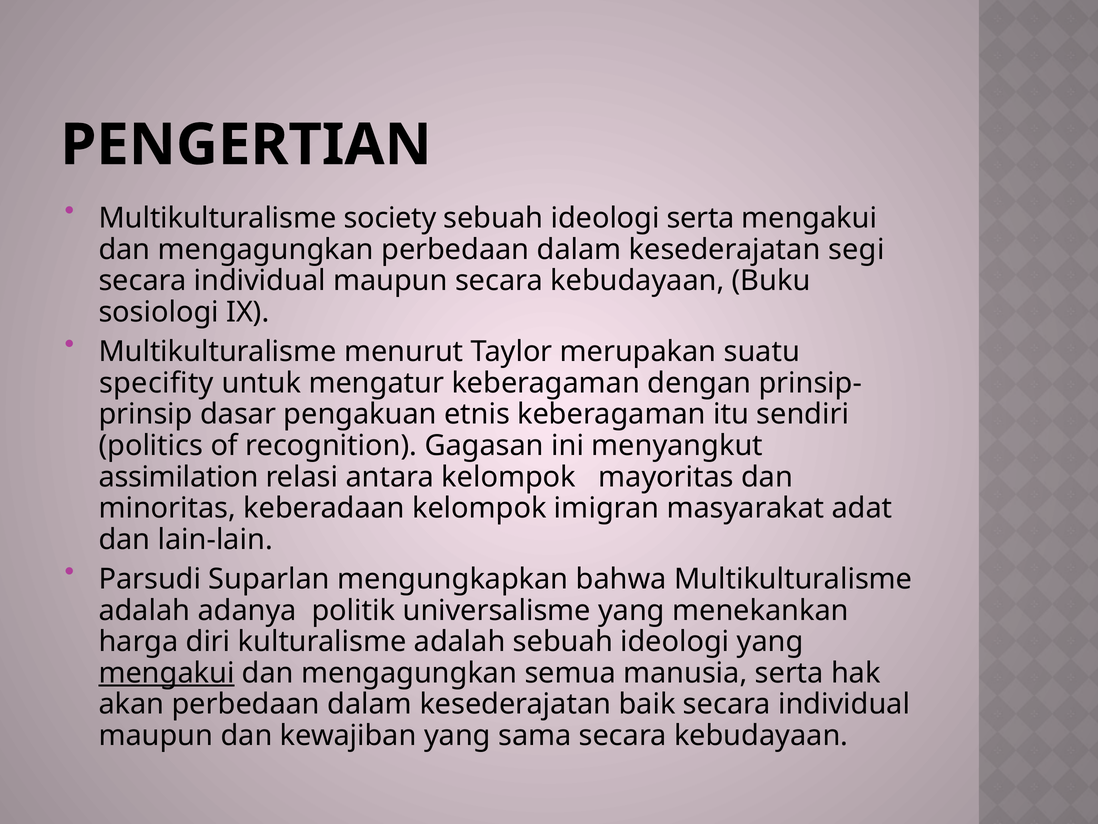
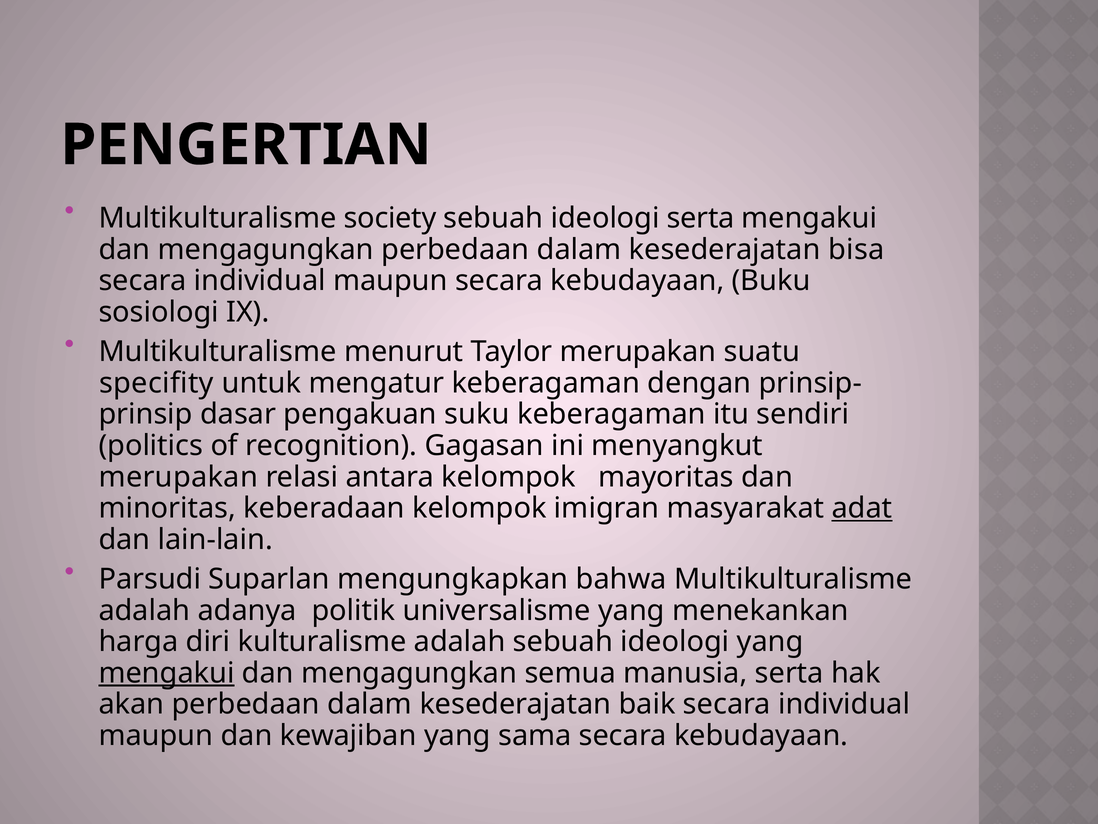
segi: segi -> bisa (856, 249)
etnis: etnis -> suku (477, 414)
assimilation: assimilation -> merupakan (178, 477)
adat underline: none -> present (862, 508)
